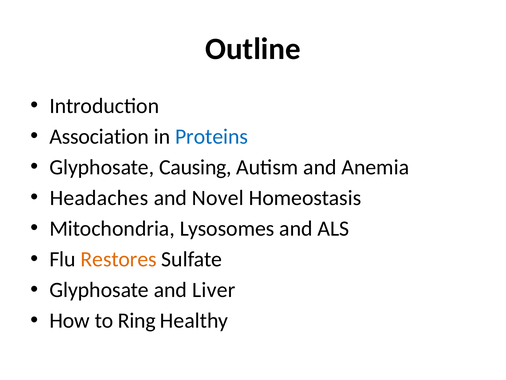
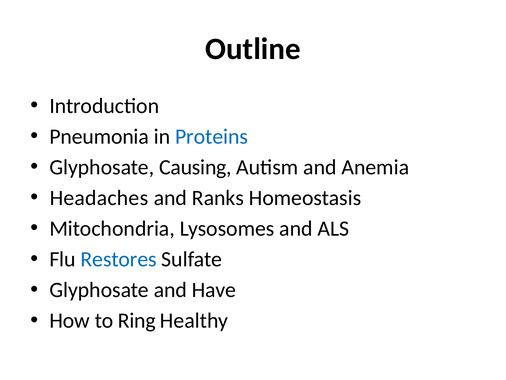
Association: Association -> Pneumonia (99, 136)
Novel: Novel -> Ranks (218, 198)
Restores colour: orange -> blue (119, 259)
Liver: Liver -> Have (214, 290)
